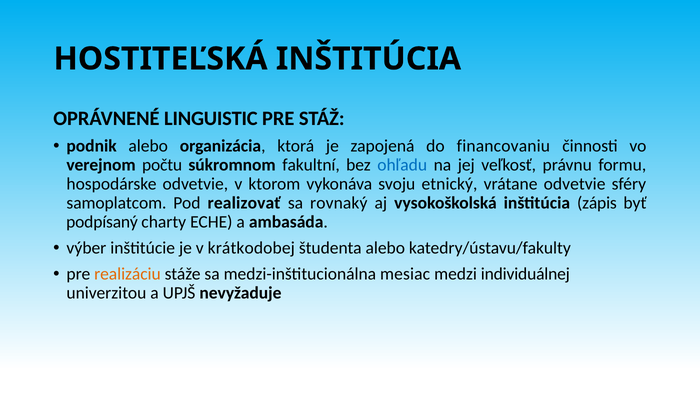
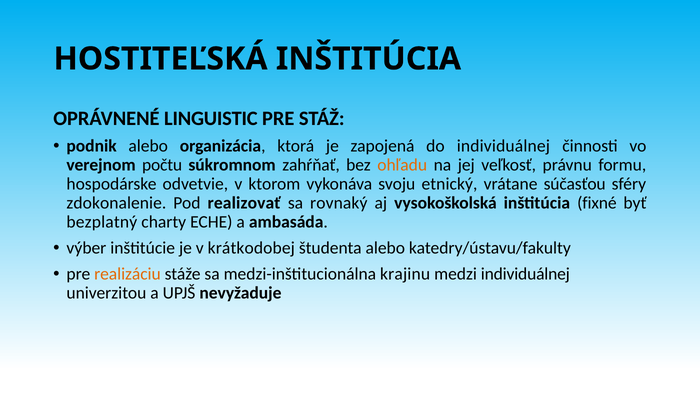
do financovaniu: financovaniu -> individuálnej (503, 146)
fakultní: fakultní -> zahŕňať (311, 165)
ohľadu colour: blue -> orange (402, 165)
vrátane odvetvie: odvetvie -> súčasťou (575, 184)
samoplatcom: samoplatcom -> zdokonalenie (116, 203)
zápis: zápis -> fixné (597, 203)
podpísaný: podpísaný -> bezplatný (102, 222)
mesiac: mesiac -> krajinu (405, 274)
